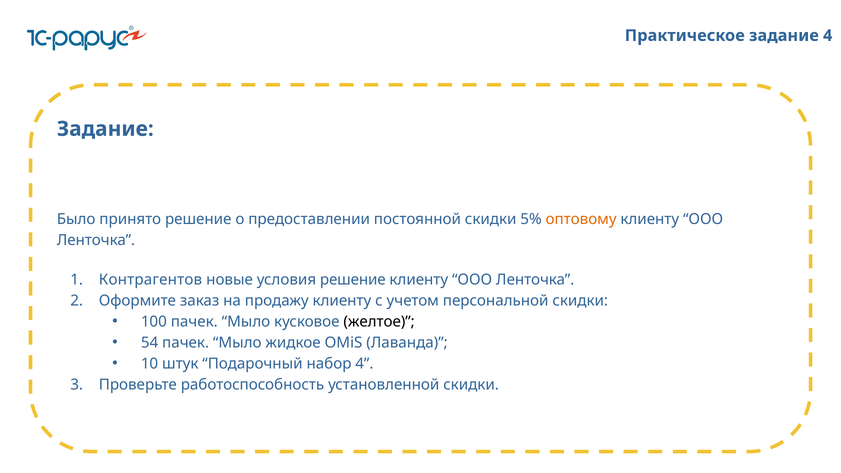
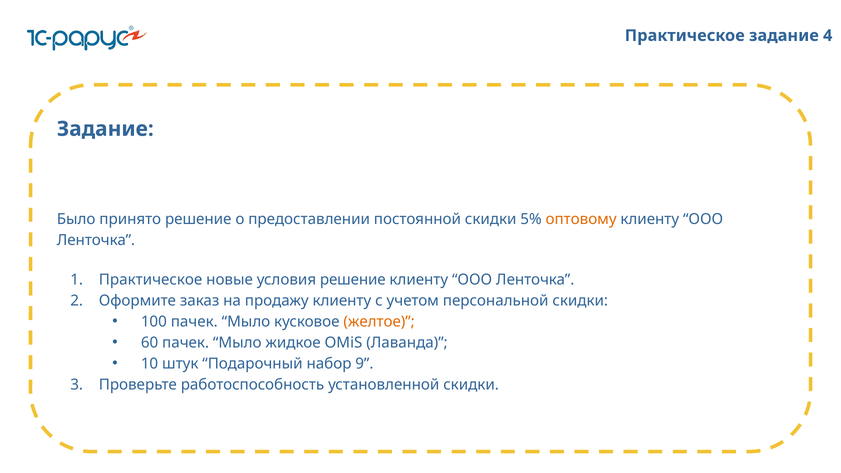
1 Контрагентов: Контрагентов -> Практическое (151, 280)
желтое colour: black -> orange (379, 322)
54: 54 -> 60 (150, 343)
набор 4: 4 -> 9 (364, 364)
